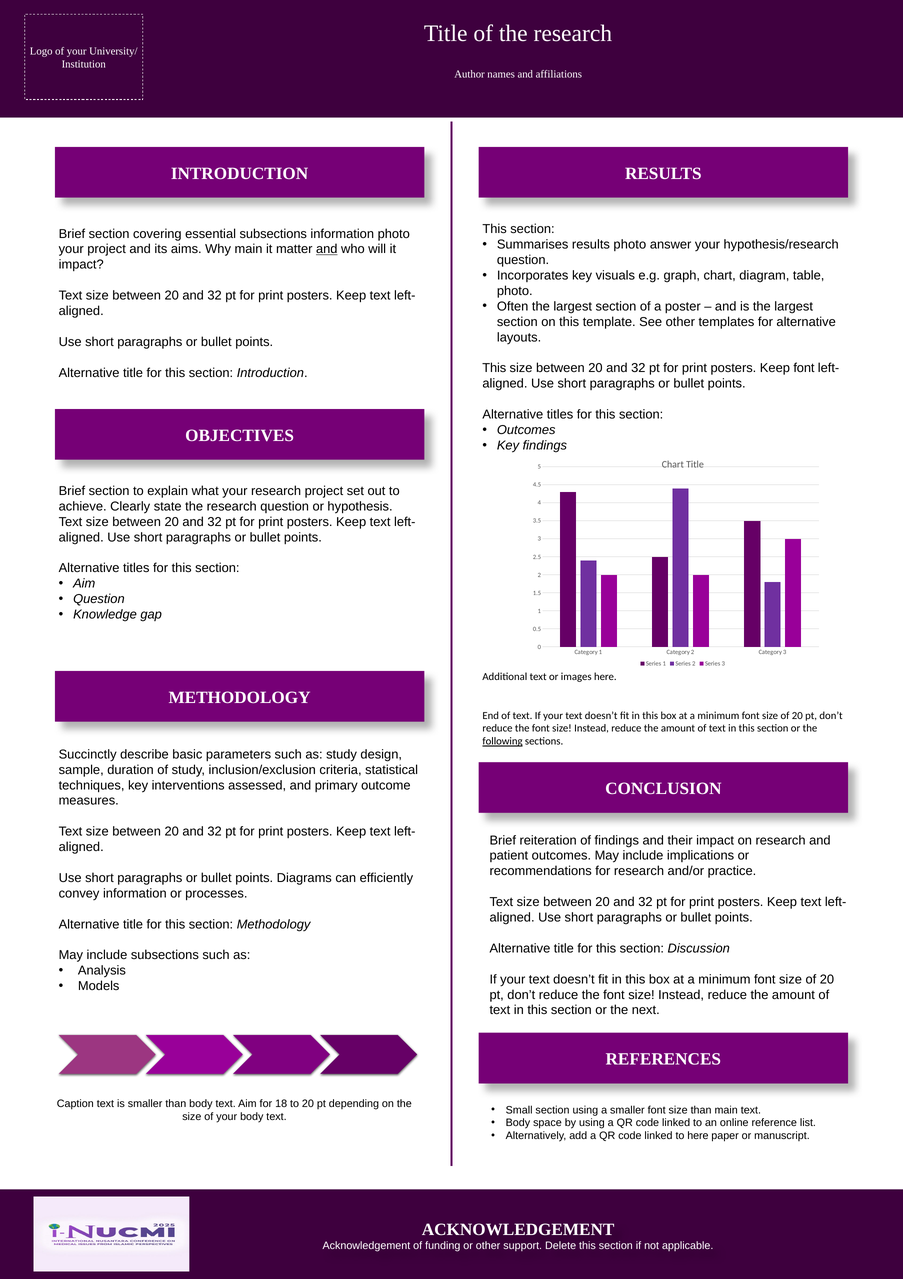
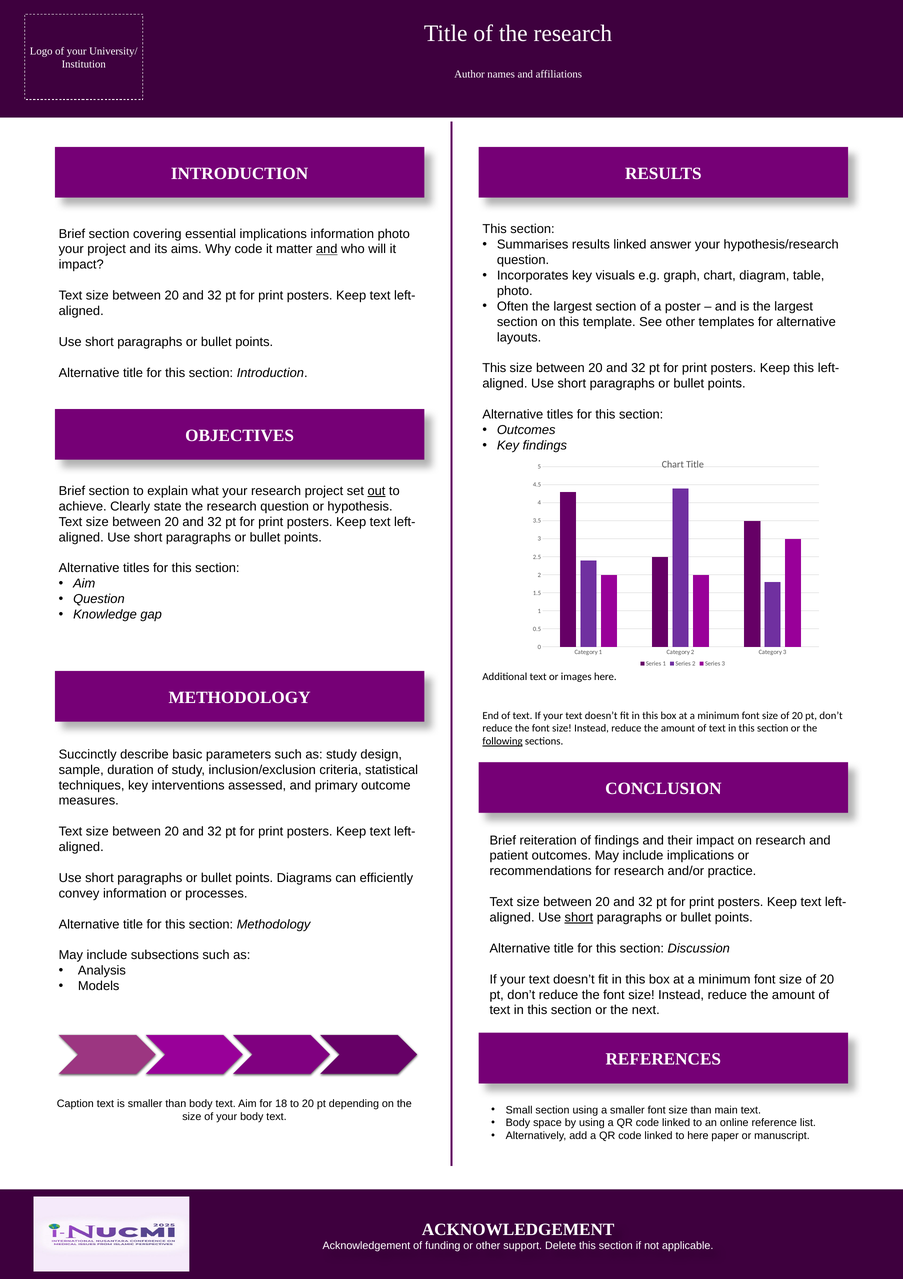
essential subsections: subsections -> implications (273, 234)
results photo: photo -> linked (630, 245)
Why main: main -> code (248, 249)
Keep font: font -> this (804, 368)
out underline: none -> present (376, 491)
short underline: none -> present (579, 917)
